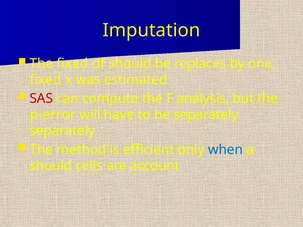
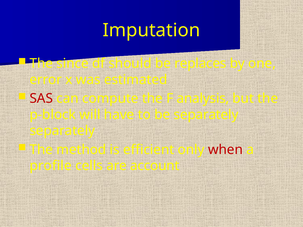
The fixed: fixed -> since (73, 64)
fixed: fixed -> error (46, 80)
p-error: p-error -> p-block (53, 115)
when colour: blue -> red (225, 150)
should: should -> profile (51, 166)
